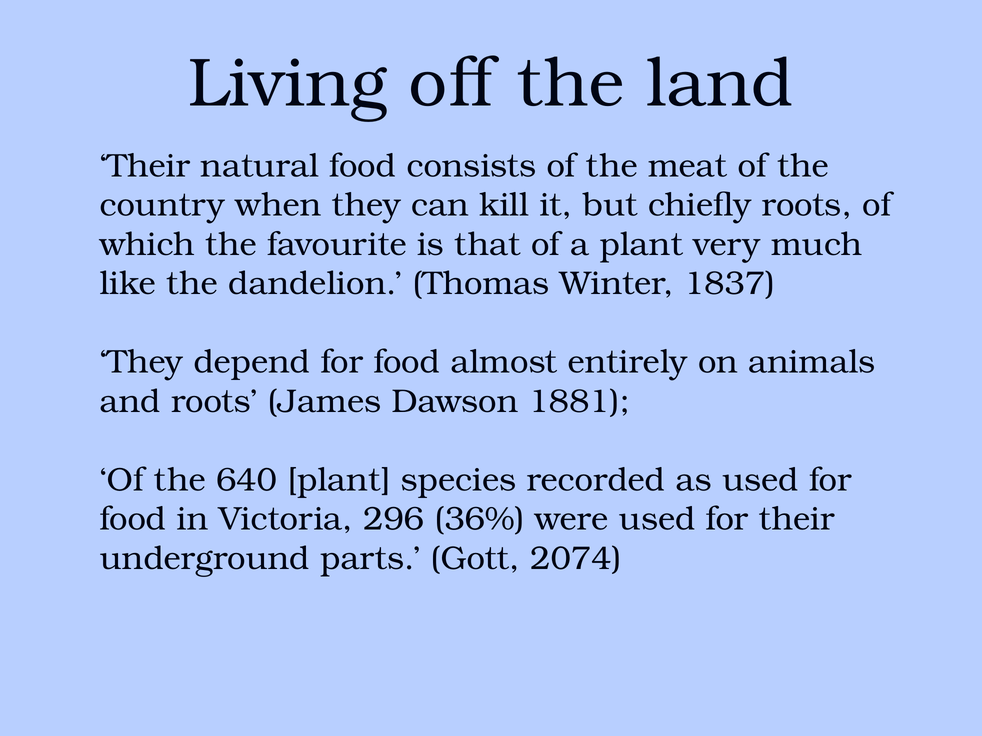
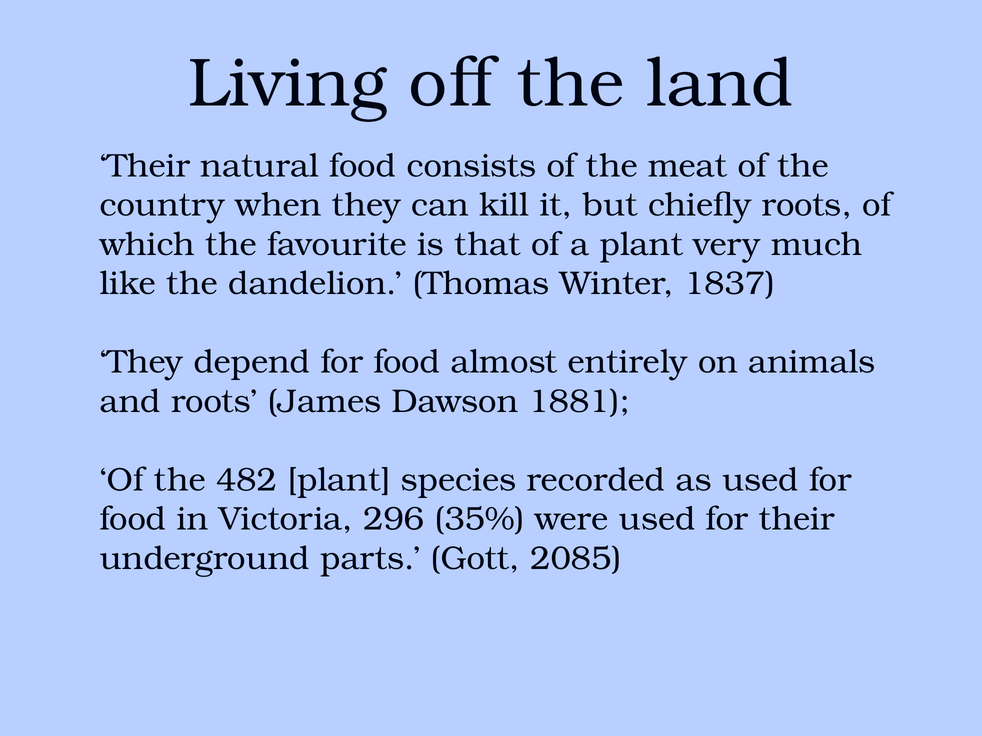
640: 640 -> 482 (247, 480)
36%: 36% -> 35% (480, 519)
2074: 2074 -> 2085 (576, 559)
